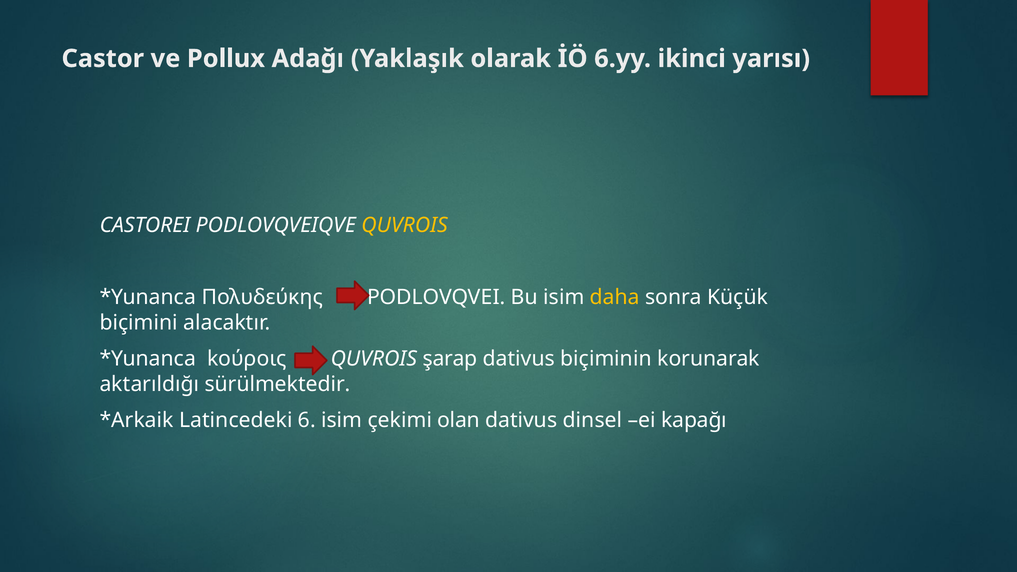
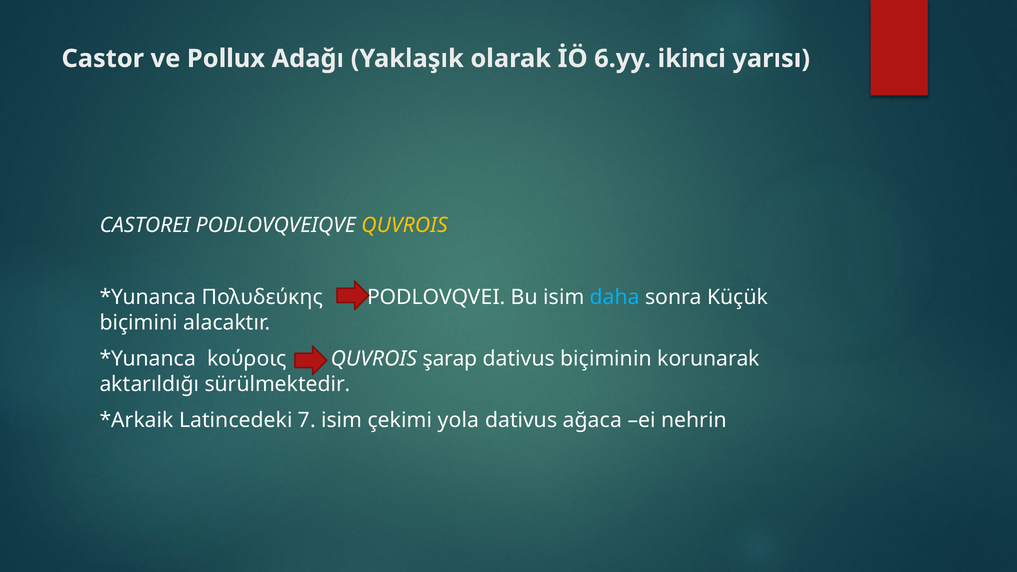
daha colour: yellow -> light blue (615, 297)
6: 6 -> 7 (307, 420)
olan: olan -> yola (458, 420)
dinsel: dinsel -> ağaca (592, 420)
kapağı: kapağı -> nehrin (694, 420)
